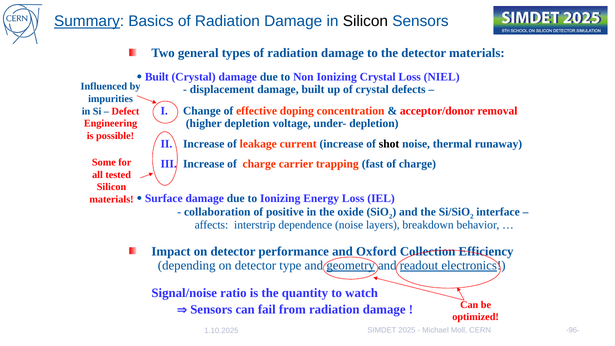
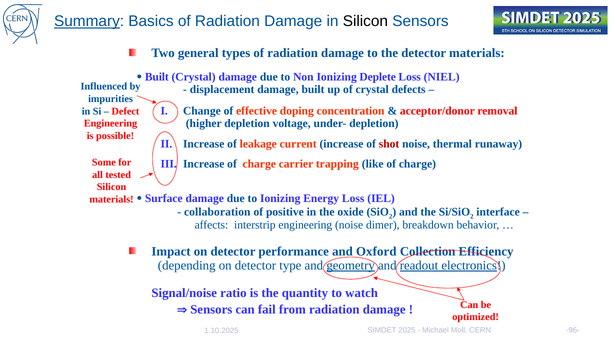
Ionizing Crystal: Crystal -> Deplete (378, 77)
shot colour: black -> red (389, 144)
fast: fast -> like (373, 164)
interstrip dependence: dependence -> engineering (305, 225)
layers: layers -> dimer (383, 225)
